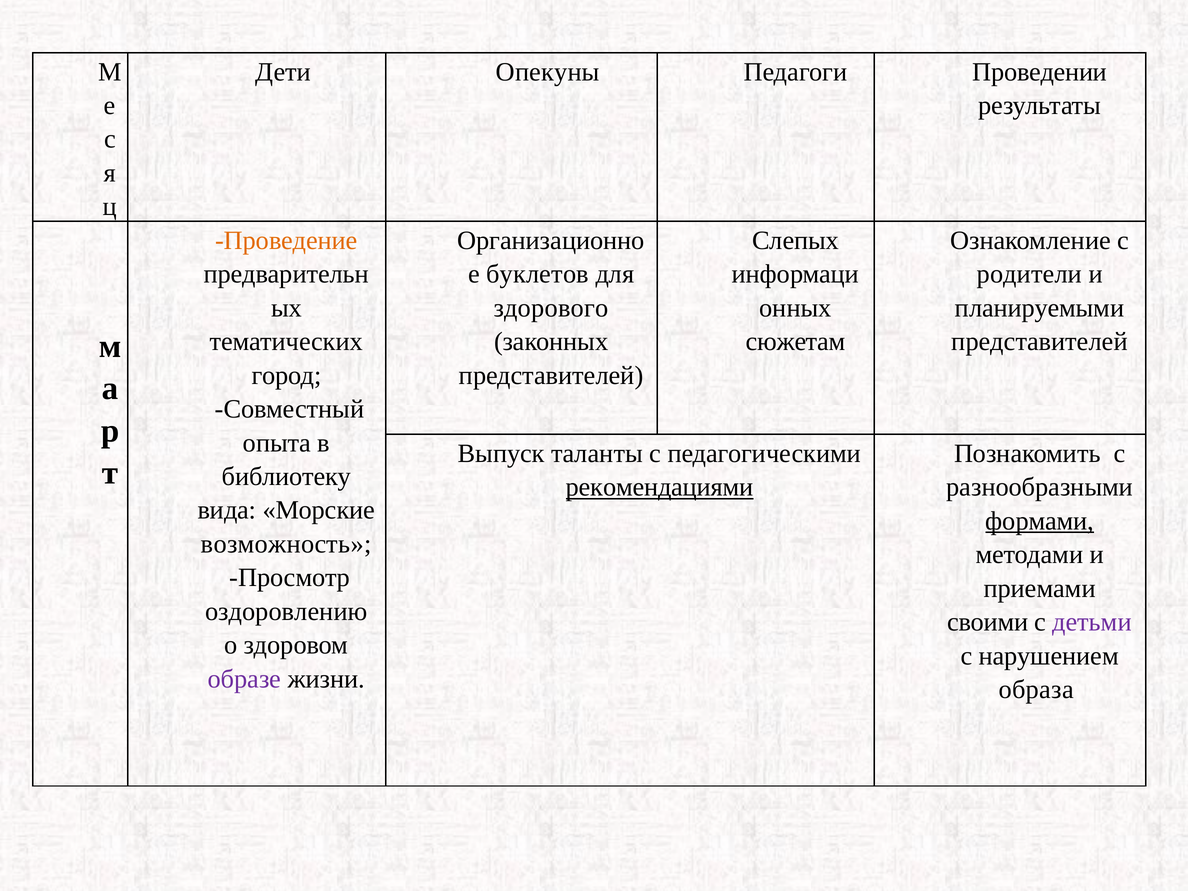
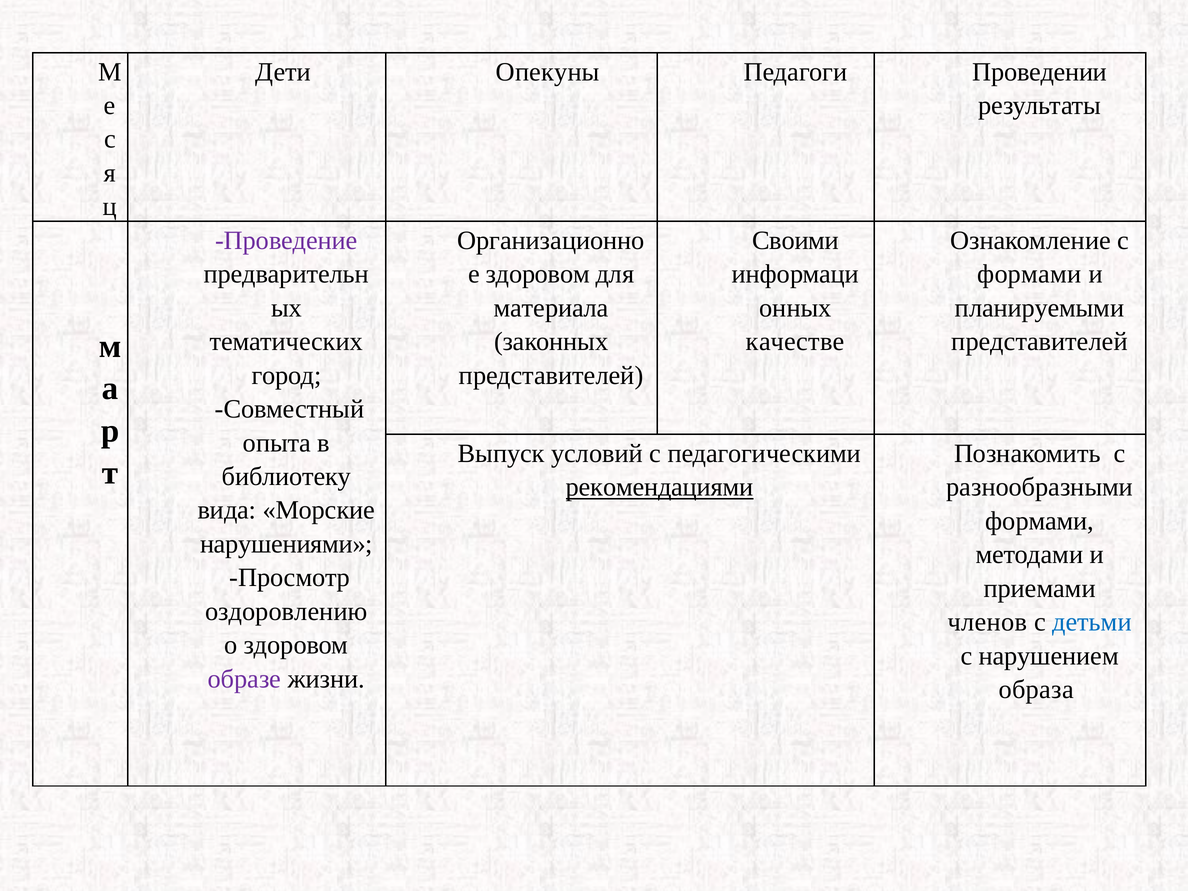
Проведение colour: orange -> purple (286, 240)
Слепых: Слепых -> Своими (796, 240)
буклетов: буклетов -> здоровом (538, 274)
родители: родители -> формами (1029, 274)
здорового: здорового -> материала (551, 308)
сюжетам: сюжетам -> качестве (795, 342)
таланты: таланты -> условий (597, 454)
формами underline: present -> none (1040, 521)
возможность: возможность -> нарушениями (286, 544)
своими: своими -> членов (988, 622)
детьми colour: purple -> blue (1092, 622)
